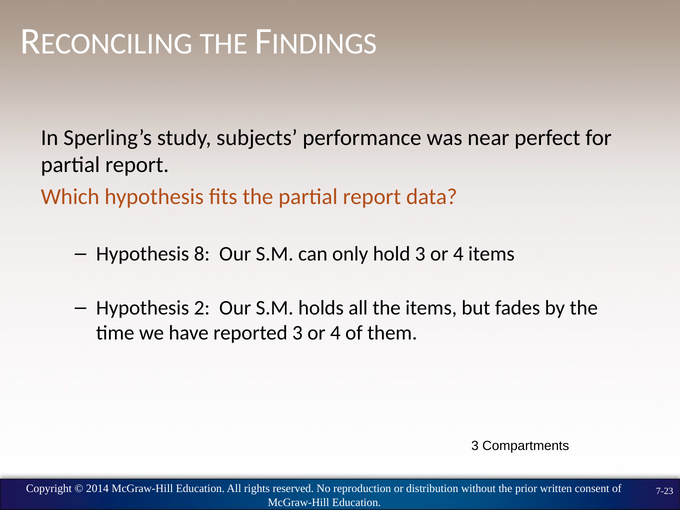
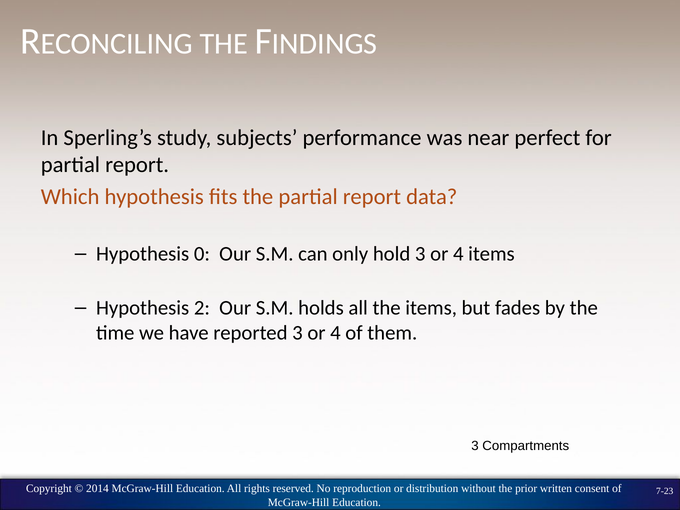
8: 8 -> 0 (202, 254)
